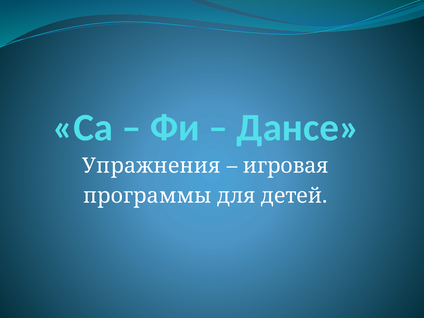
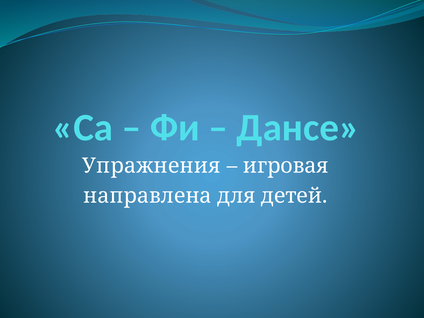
программы: программы -> направлена (147, 196)
